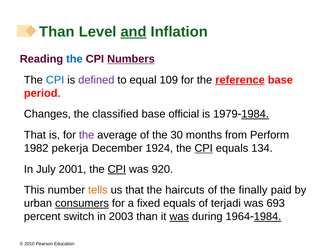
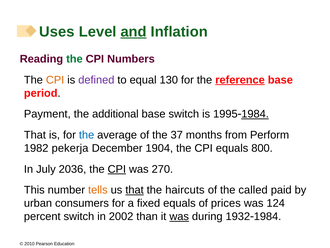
Than: Than -> Uses (57, 32)
the colour: blue -> green (74, 59)
Numbers underline: present -> none (131, 59)
CPI colour: blue -> orange (55, 80)
109: 109 -> 130 (169, 80)
Changes: Changes -> Payment (47, 114)
classified: classified -> additional (115, 114)
base official: official -> switch (184, 114)
1979: 1979 -> 1995 (225, 114)
the colour: purple -> blue (87, 135)
30: 30 -> 37 (177, 135)
1924: 1924 -> 1904 (159, 148)
CPI underline: present -> none (204, 148)
134: 134 -> 800 (262, 148)
2001: 2001 -> 2036 (73, 169)
920: 920 -> 270 (162, 169)
that underline: none -> present (135, 190)
finally: finally -> called (253, 190)
consumers underline: present -> none (82, 203)
terjadi: terjadi -> prices (226, 203)
693: 693 -> 124 (276, 203)
2003: 2003 -> 2002 (121, 216)
1964: 1964 -> 1932 (238, 216)
1984 underline: present -> none (268, 216)
